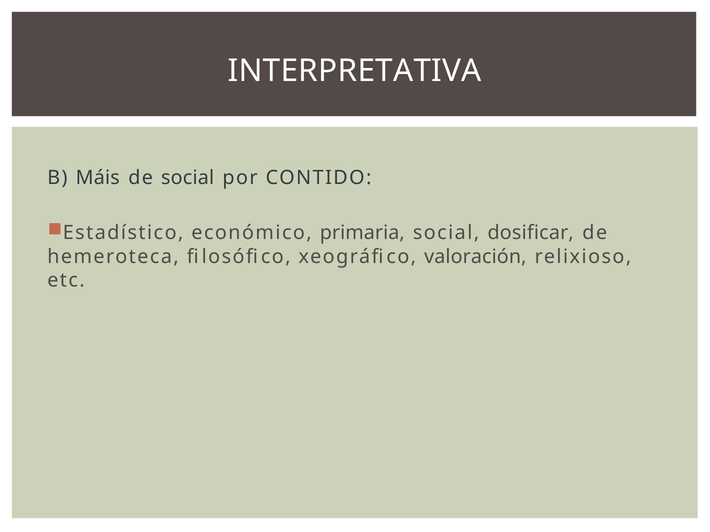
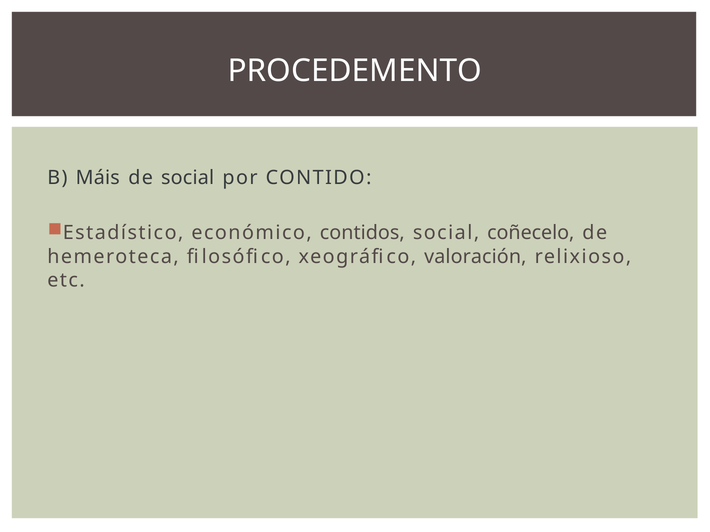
INTERPRETATIVA: INTERPRETATIVA -> PROCEDEMENTO (355, 71)
primaria: primaria -> contidos (362, 233)
dosificar: dosificar -> coñecelo (531, 233)
